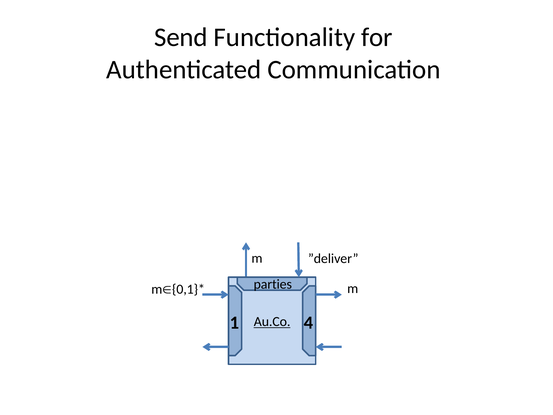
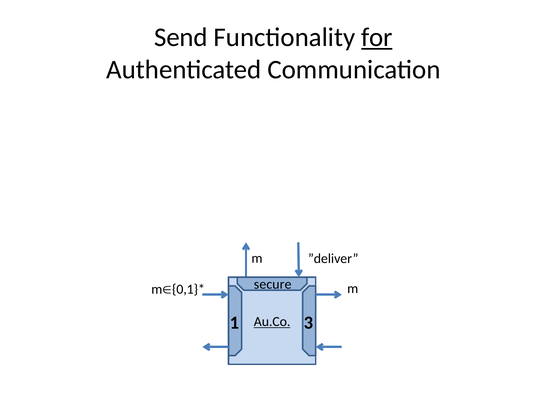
for underline: none -> present (377, 37)
parties: parties -> secure (273, 284)
4: 4 -> 3 (308, 323)
